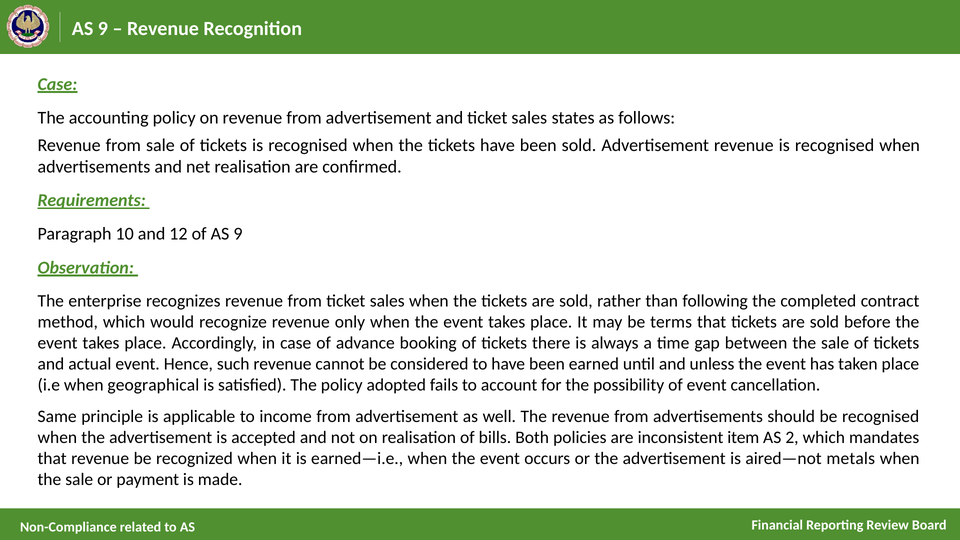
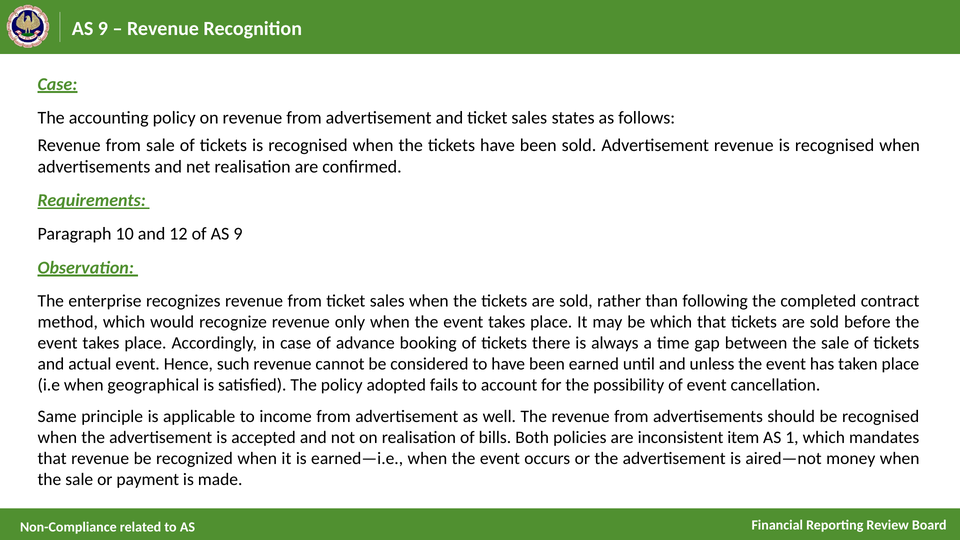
be terms: terms -> which (671, 322)
2: 2 -> 1 (792, 438)
metals: metals -> money (851, 459)
